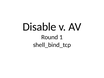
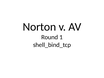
Disable: Disable -> Norton (39, 27)
